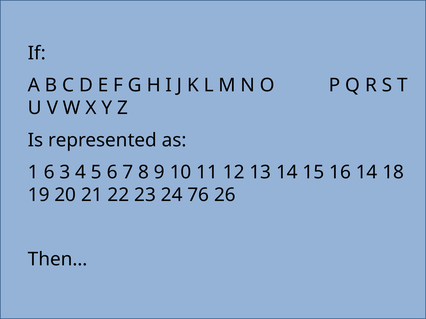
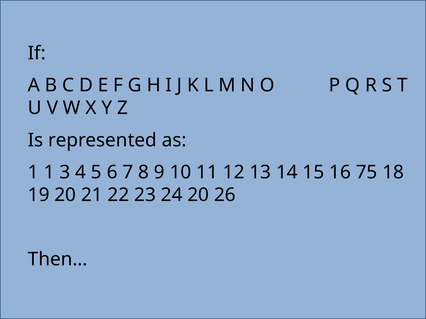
1 6: 6 -> 1 (49, 173)
16 14: 14 -> 75 (367, 173)
24 76: 76 -> 20 (198, 195)
